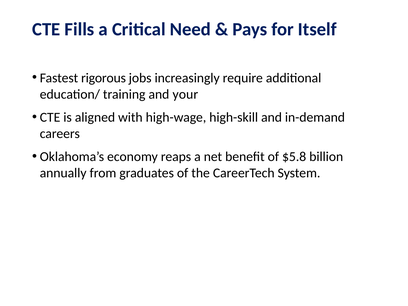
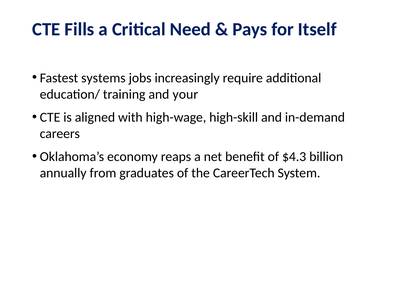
rigorous: rigorous -> systems (103, 78)
$5.8: $5.8 -> $4.3 (294, 157)
